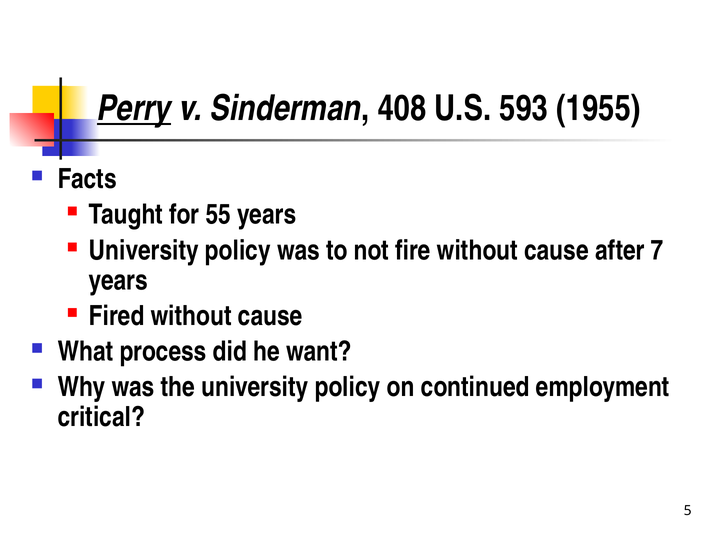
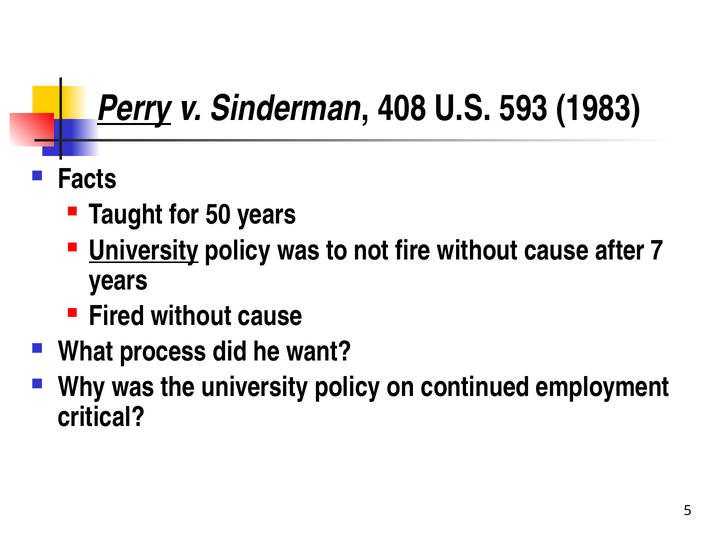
1955: 1955 -> 1983 (598, 108)
55: 55 -> 50 (218, 215)
University underline: none -> present (144, 250)
